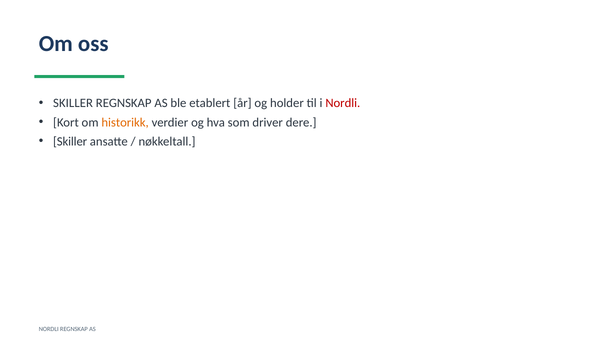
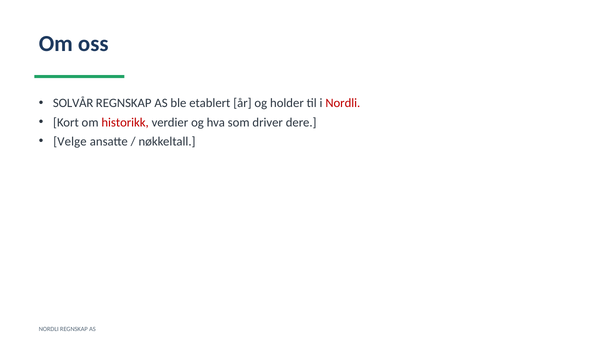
SKILLER: SKILLER -> SOLVÅR (73, 103)
historikk colour: orange -> red (125, 122)
Skiller: Skiller -> Velge (70, 141)
